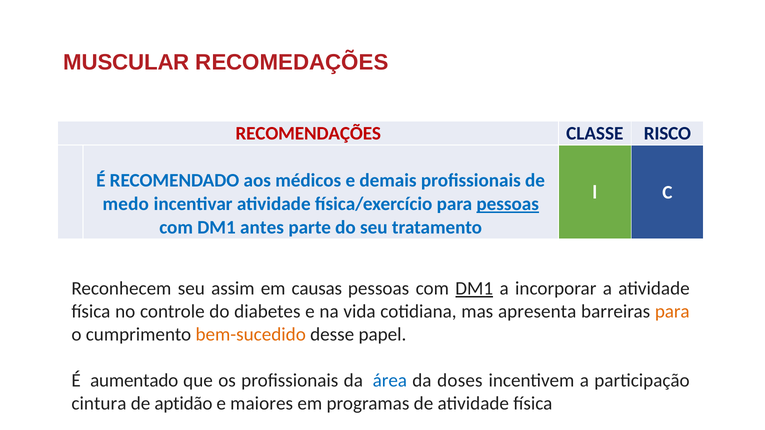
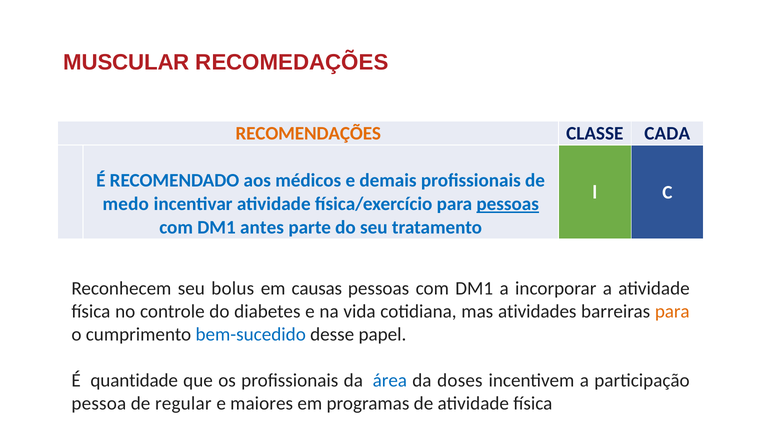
RECOMENDAÇÕES colour: red -> orange (308, 134)
RISCO: RISCO -> CADA (667, 134)
assim: assim -> bolus (233, 289)
DM1 underline: present -> none (474, 289)
apresenta: apresenta -> atividades (537, 312)
bem-sucedido colour: orange -> blue (251, 335)
aumentado: aumentado -> quantidade (134, 381)
cintura: cintura -> pessoa (99, 404)
aptidão: aptidão -> regular (183, 404)
